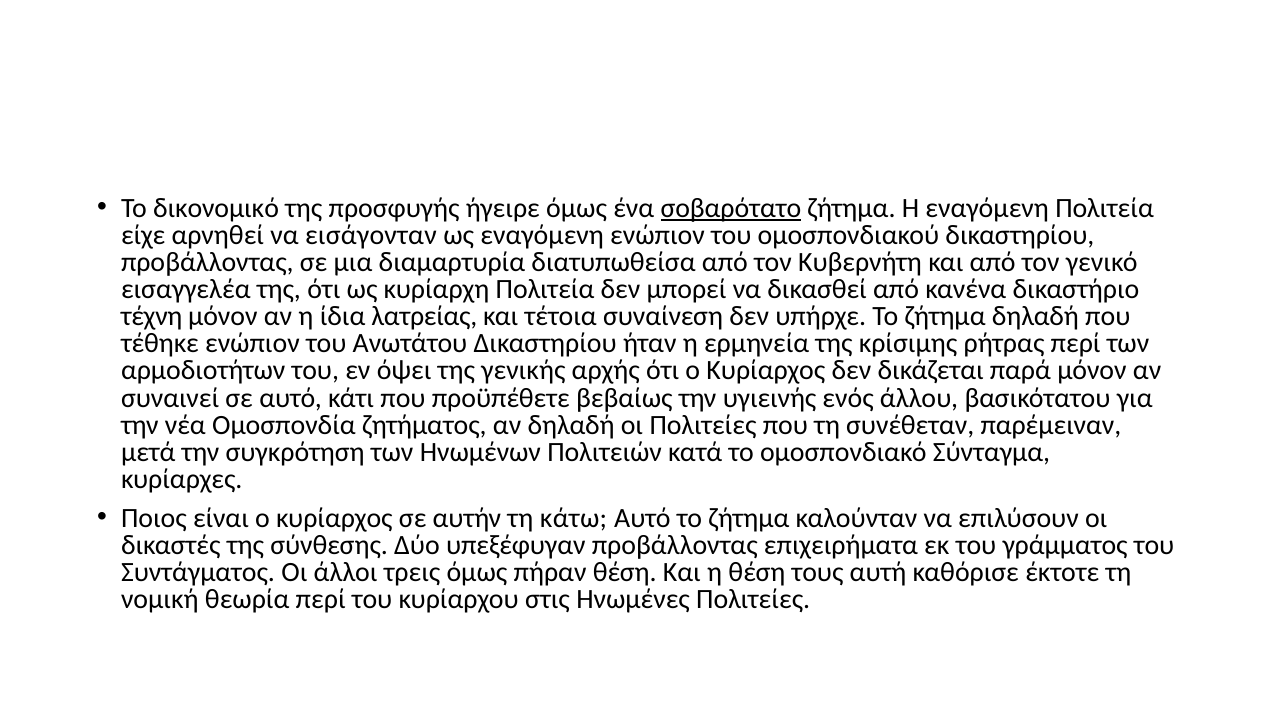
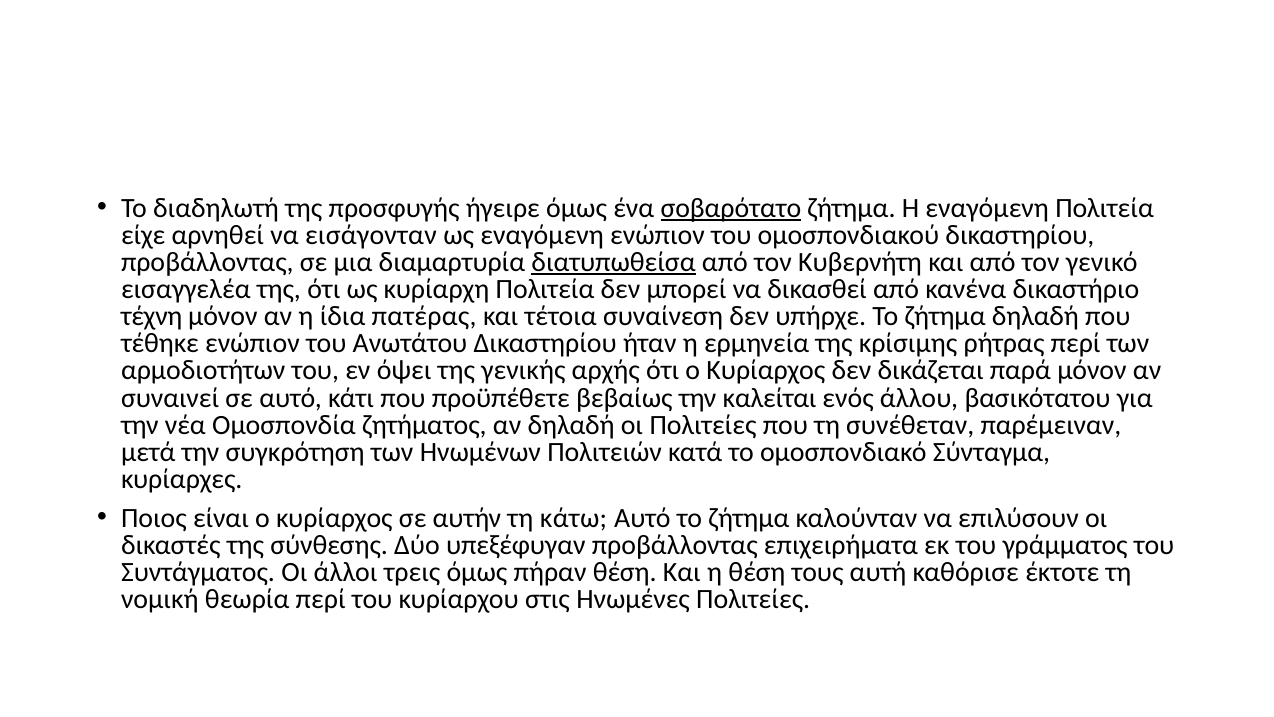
δικονομικό: δικονομικό -> διαδηλωτή (216, 208)
διατυπωθείσα underline: none -> present (614, 262)
λατρείας: λατρείας -> πατέρας (424, 316)
υγιεινής: υγιεινής -> καλείται (770, 398)
